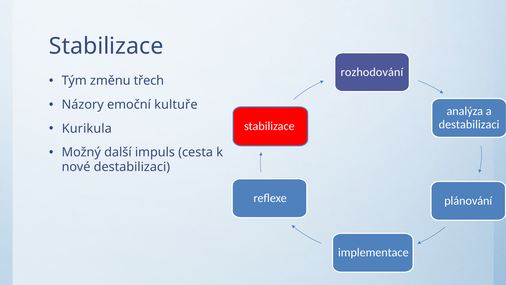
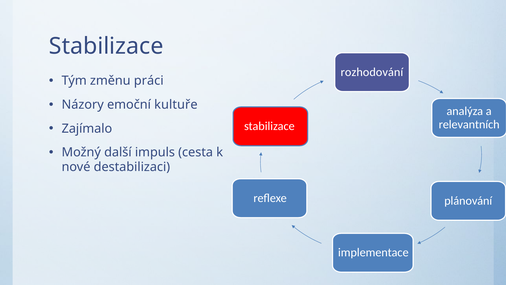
třech: třech -> práci (149, 81)
destabilizaci: destabilizaci -> relevantních (469, 124)
Kurikula: Kurikula -> Zajímalo (87, 128)
